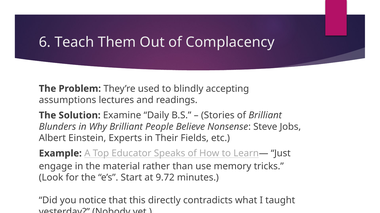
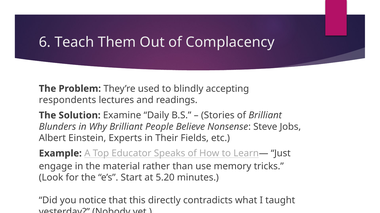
assumptions: assumptions -> respondents (68, 100)
9.72: 9.72 -> 5.20 (165, 178)
